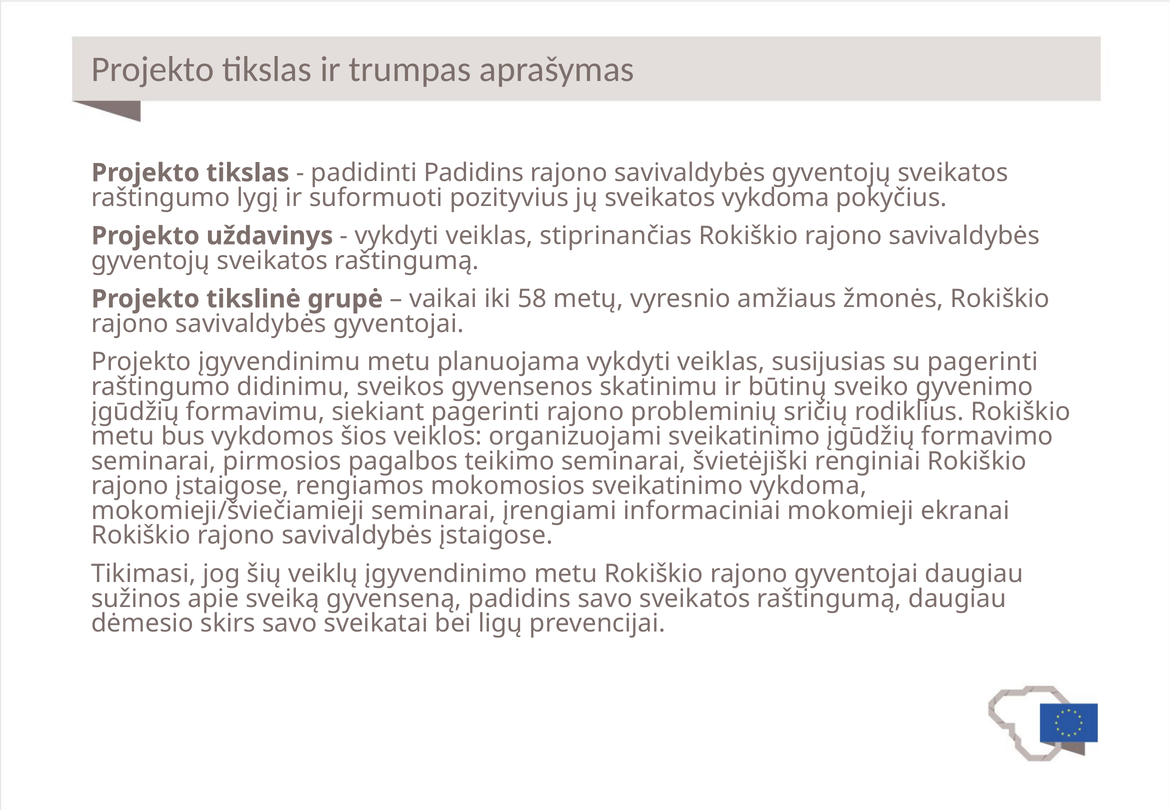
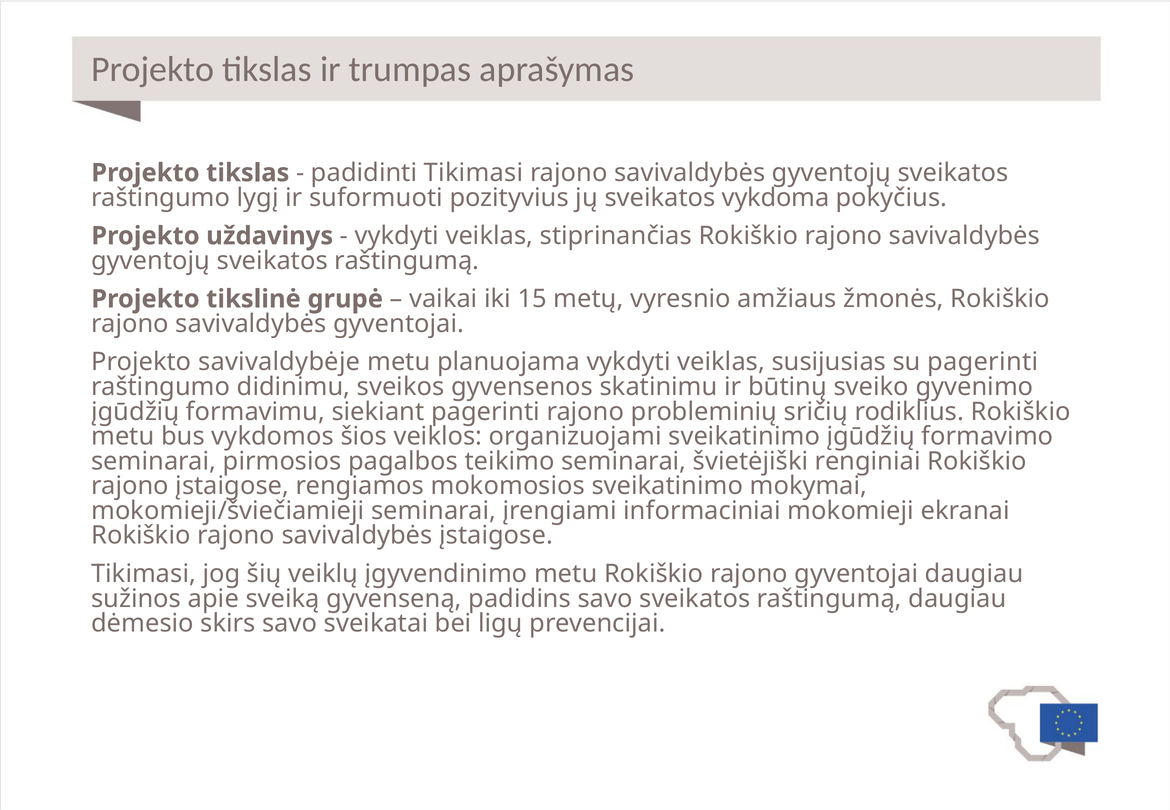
padidinti Padidins: Padidins -> Tikimasi (474, 173)
58: 58 -> 15 (532, 299)
įgyvendinimu: įgyvendinimu -> savivaldybėje (279, 362)
sveikatinimo vykdoma: vykdoma -> mokymai (808, 486)
